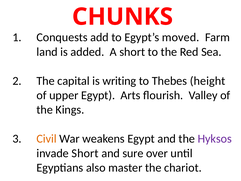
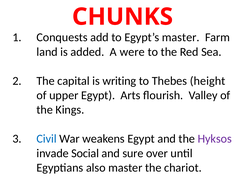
moved: moved -> master (181, 37)
A short: short -> were (132, 52)
Civil colour: orange -> blue (47, 139)
invade Short: Short -> Social (85, 153)
